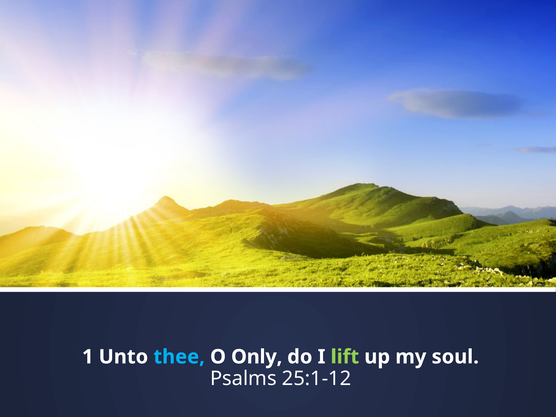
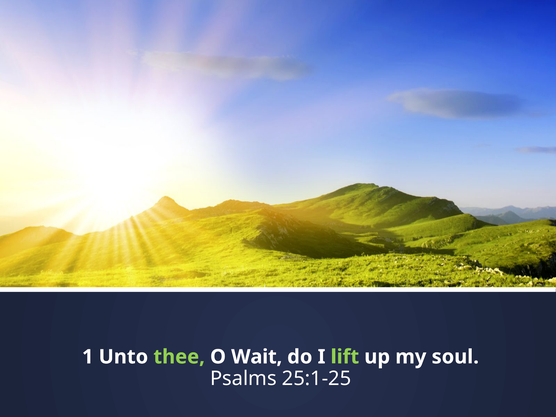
thee colour: light blue -> light green (179, 357)
Only: Only -> Wait (257, 357)
25:1-12: 25:1-12 -> 25:1-25 (317, 378)
